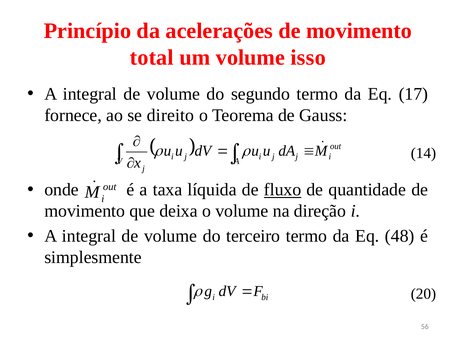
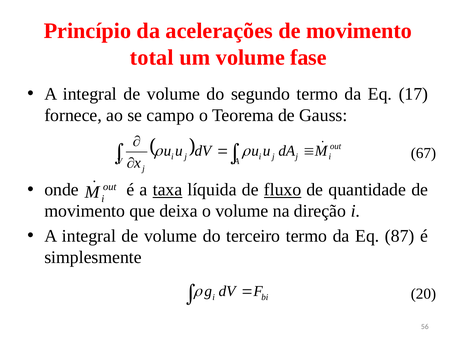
isso: isso -> fase (308, 57)
direito: direito -> campo (171, 115)
14: 14 -> 67 (423, 153)
taxa underline: none -> present (168, 190)
48: 48 -> 87 (400, 236)
